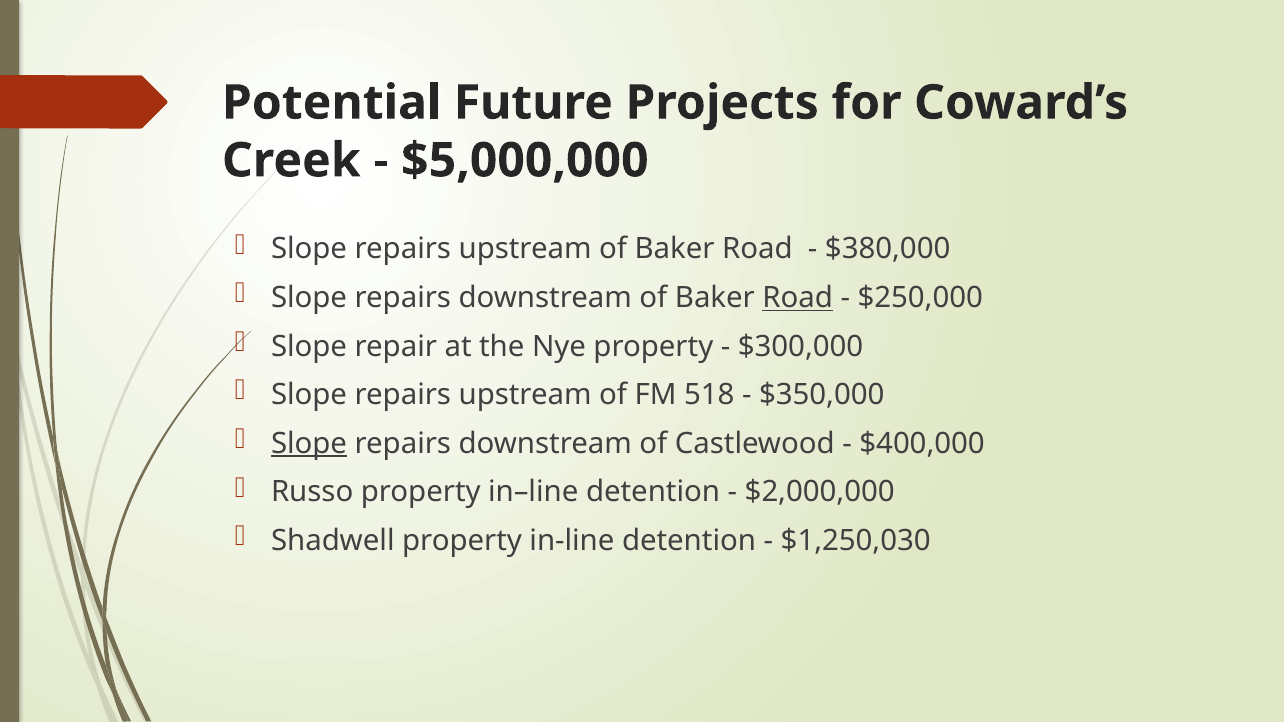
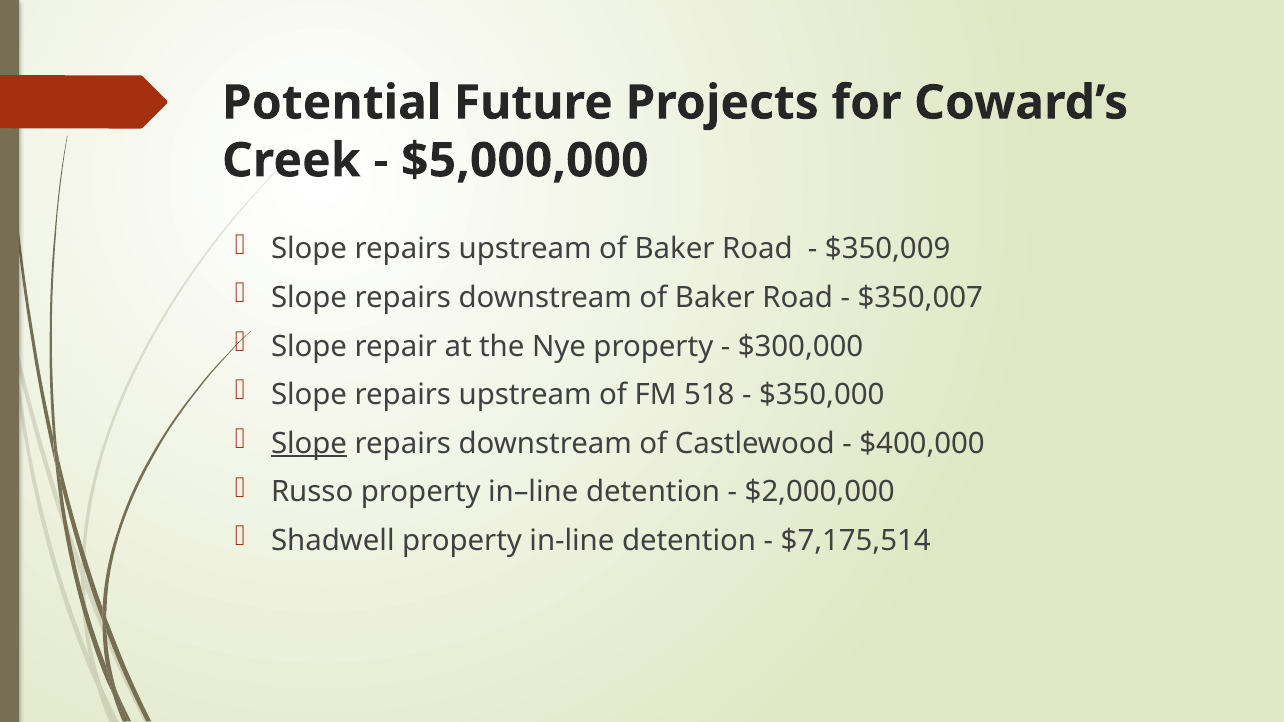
$380,000: $380,000 -> $350,009 (888, 249)
Road underline: present -> none (798, 298)
$250,000: $250,000 -> $350,007 (920, 298)
$1,250,030: $1,250,030 -> $7,175,514 (856, 541)
